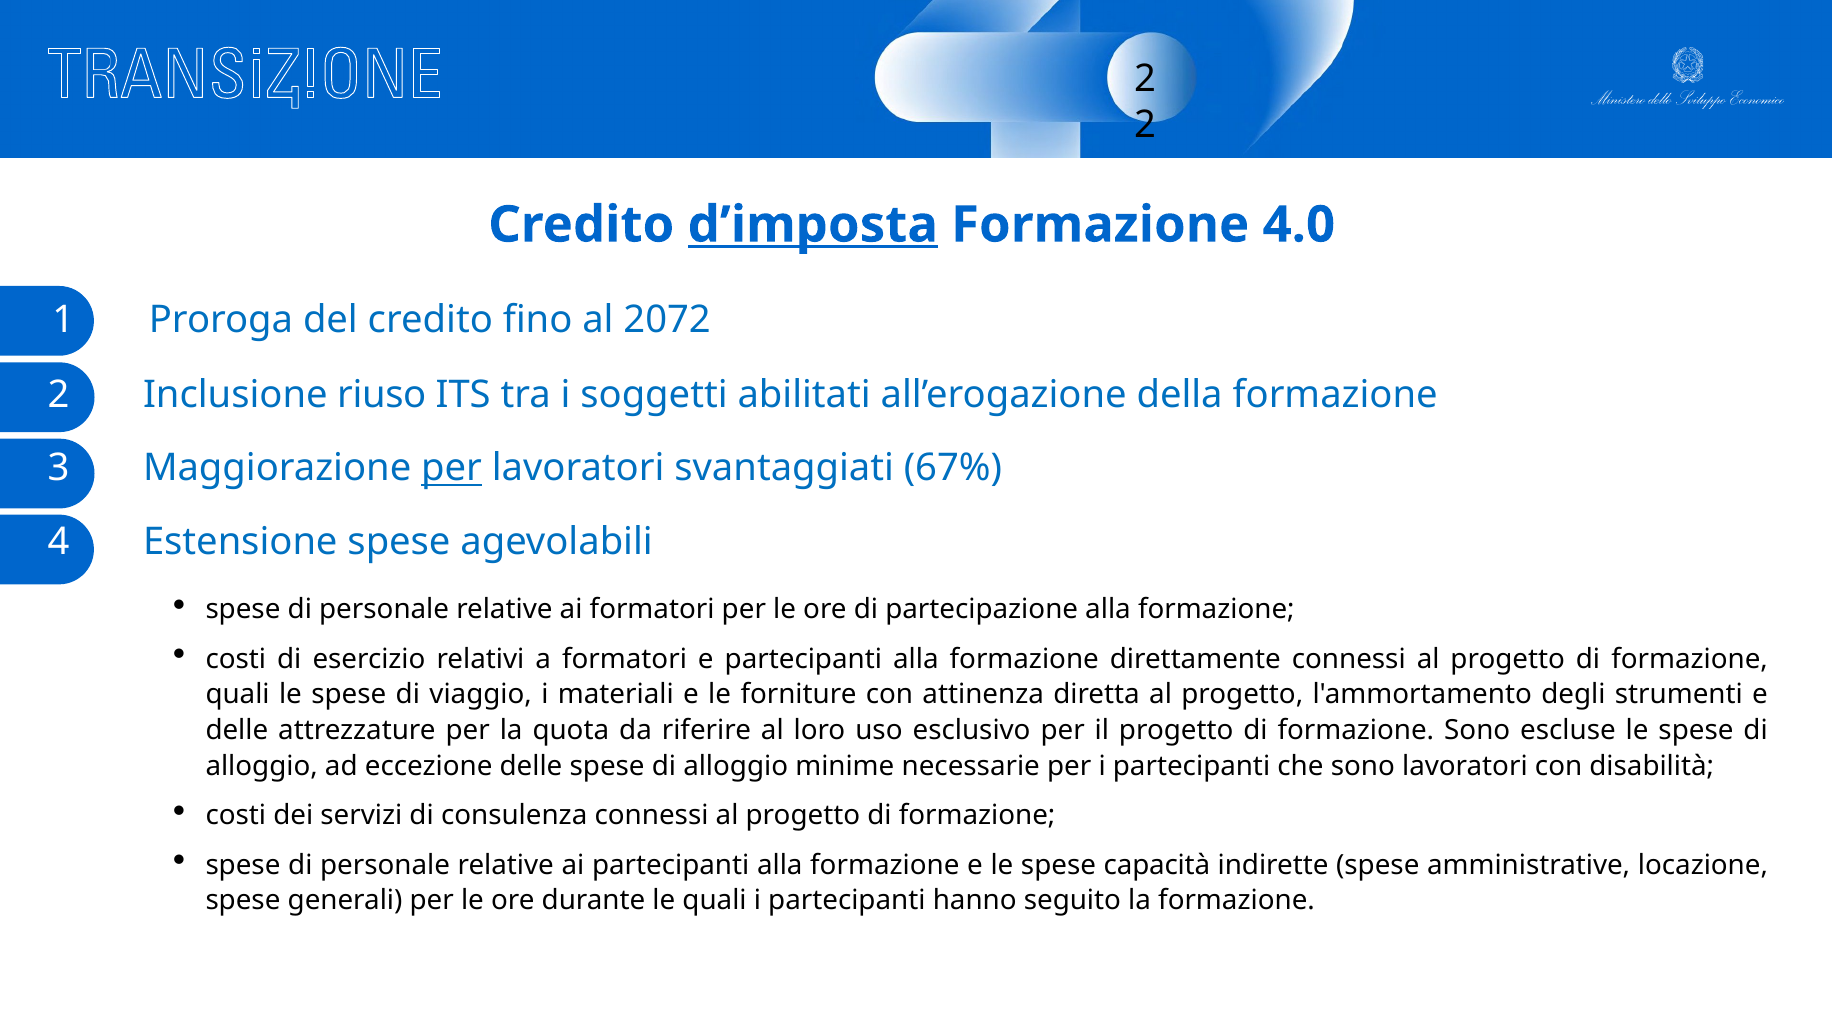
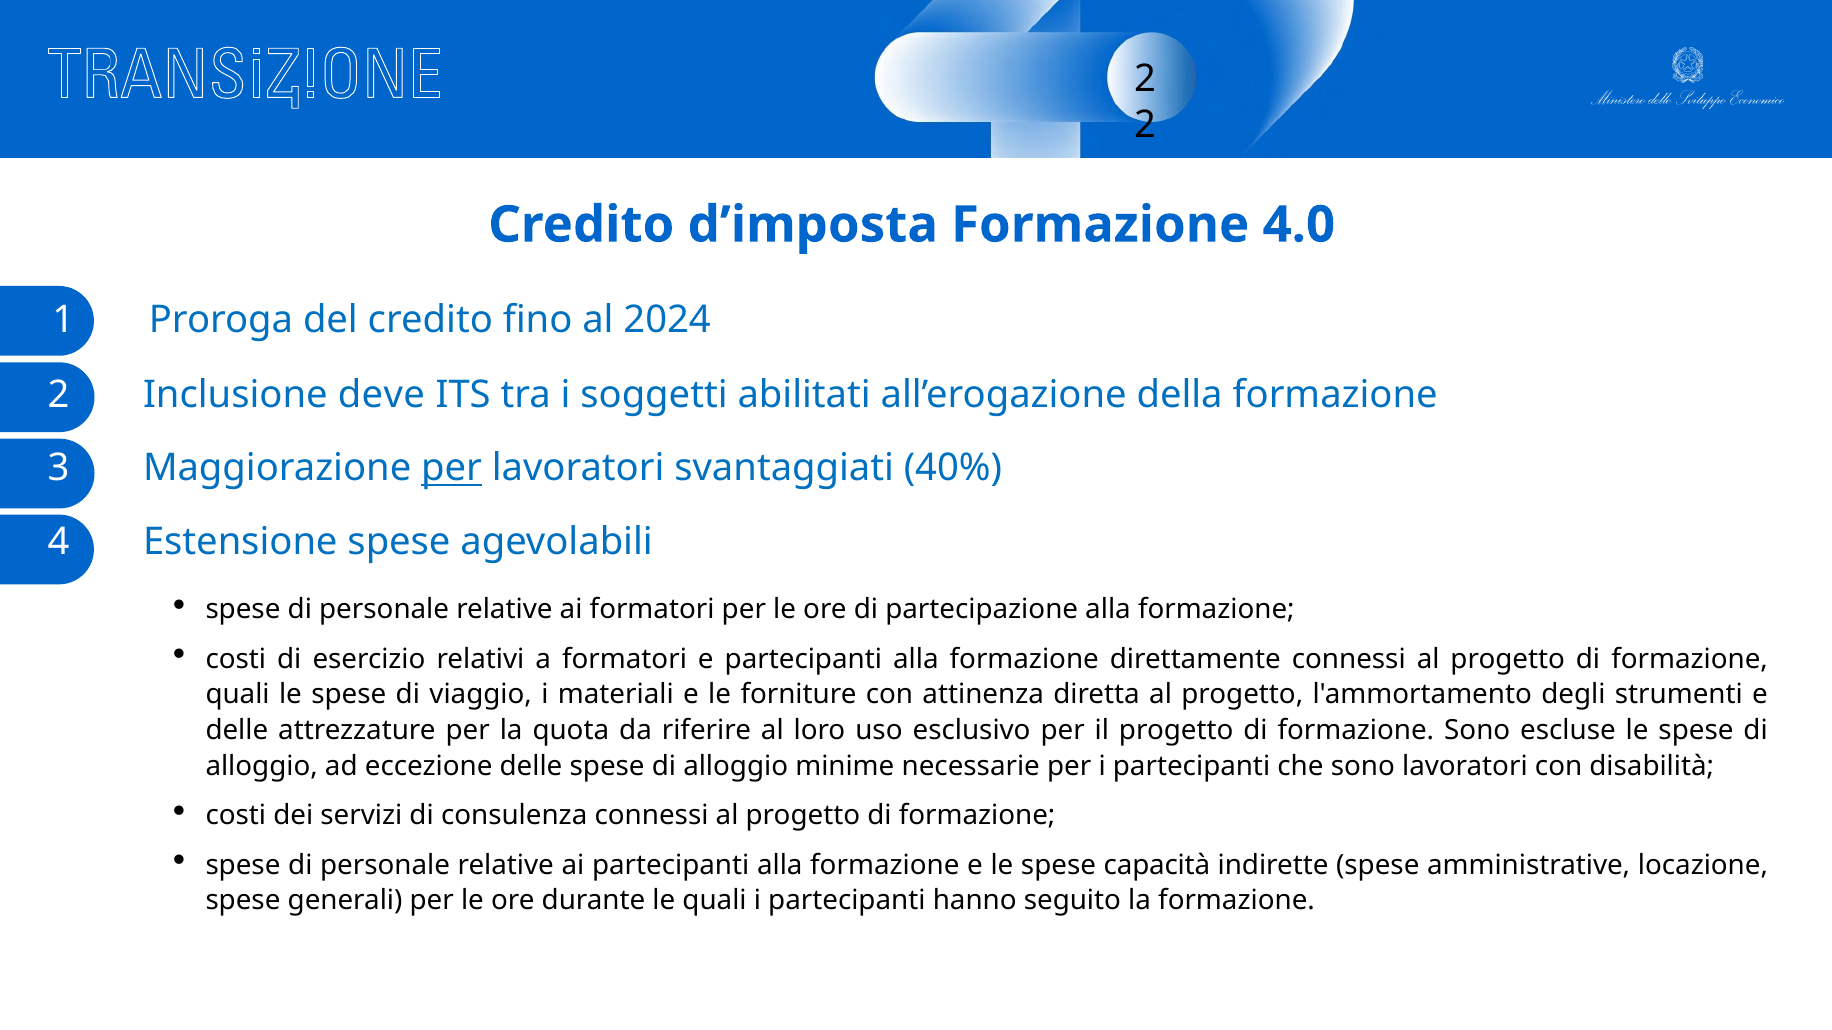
d’imposta underline: present -> none (813, 225)
2072: 2072 -> 2024 (667, 320)
riuso: riuso -> deve (381, 395)
67%: 67% -> 40% (953, 469)
